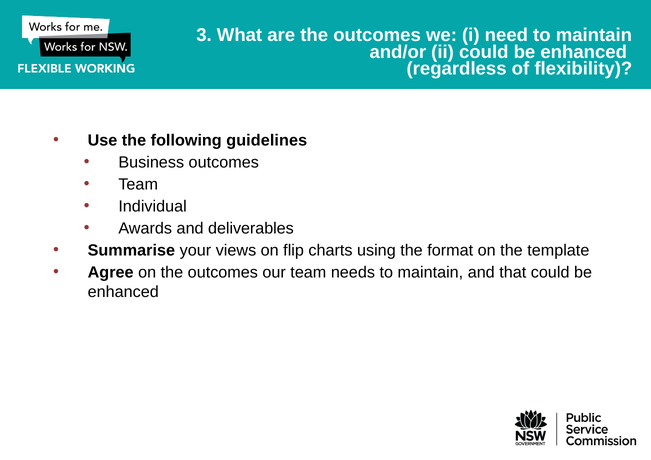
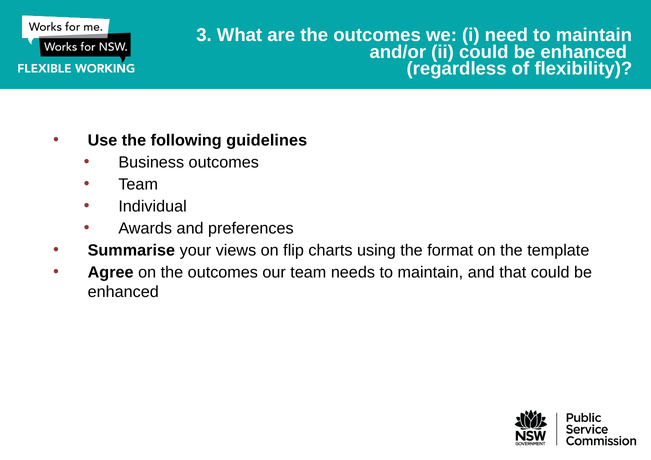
deliverables: deliverables -> preferences (251, 228)
